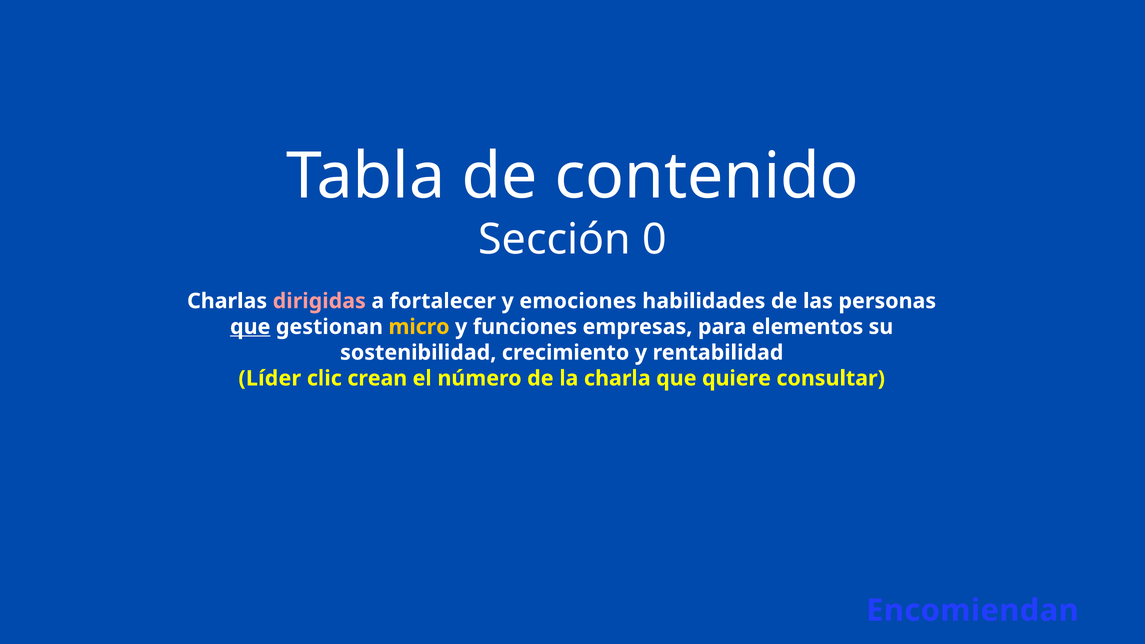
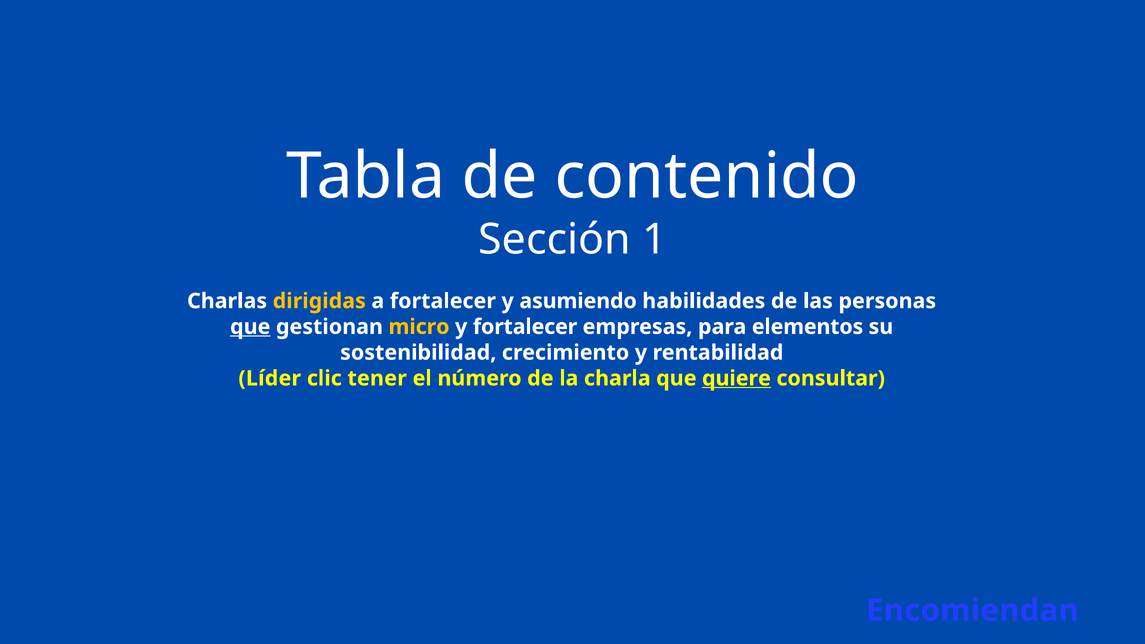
0: 0 -> 1 (654, 239)
dirigidas colour: pink -> yellow (319, 301)
emociones: emociones -> asumiendo (578, 301)
y funciones: funciones -> fortalecer (525, 327)
crean: crean -> tener (377, 378)
quiere underline: none -> present (736, 378)
